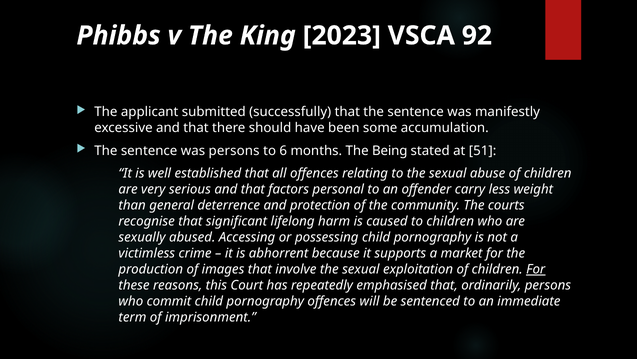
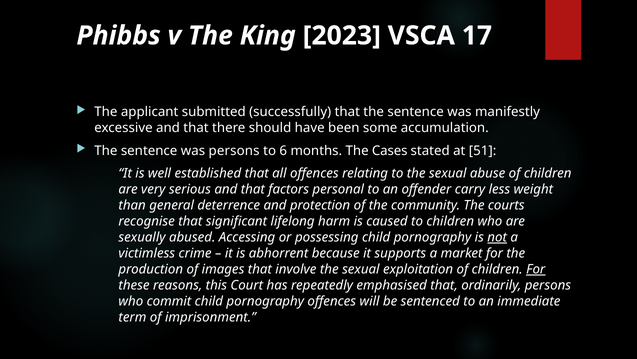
92: 92 -> 17 (477, 36)
Being: Being -> Cases (390, 150)
not underline: none -> present (497, 237)
